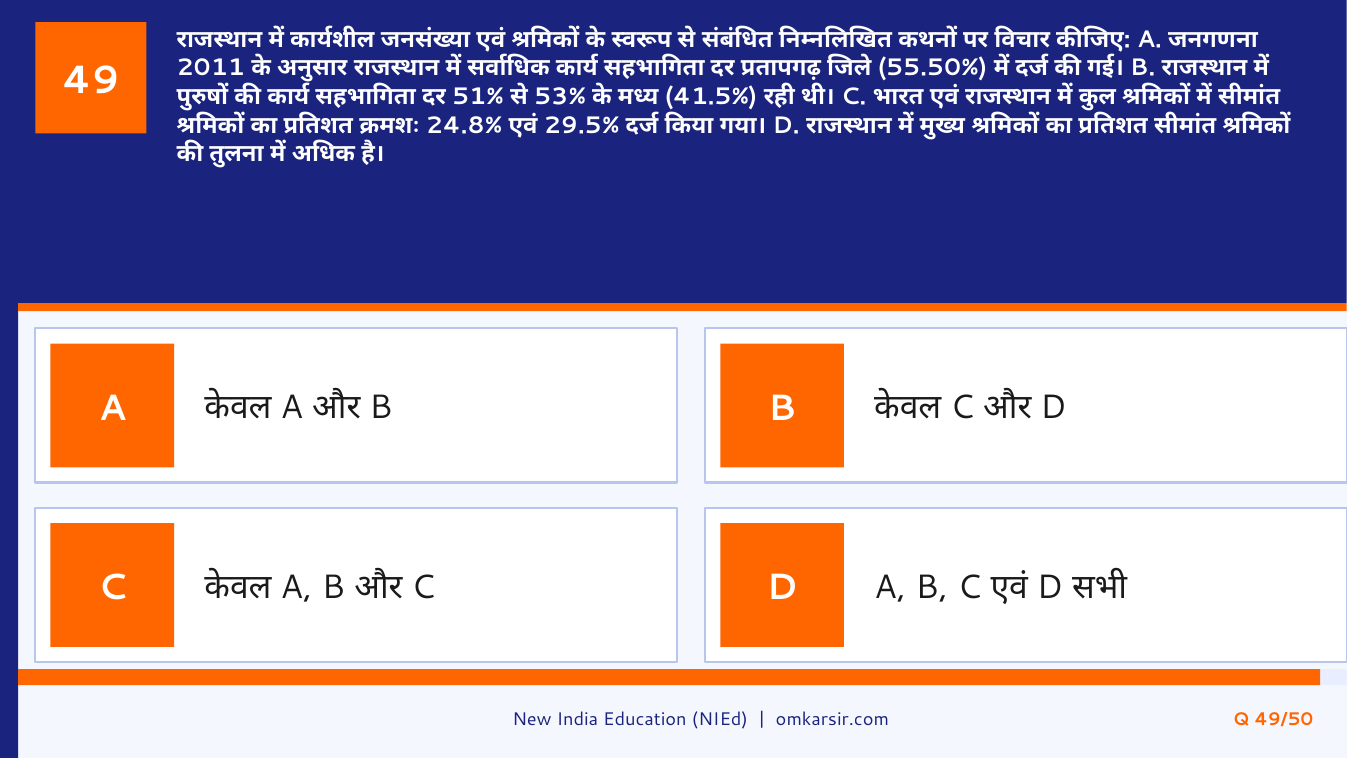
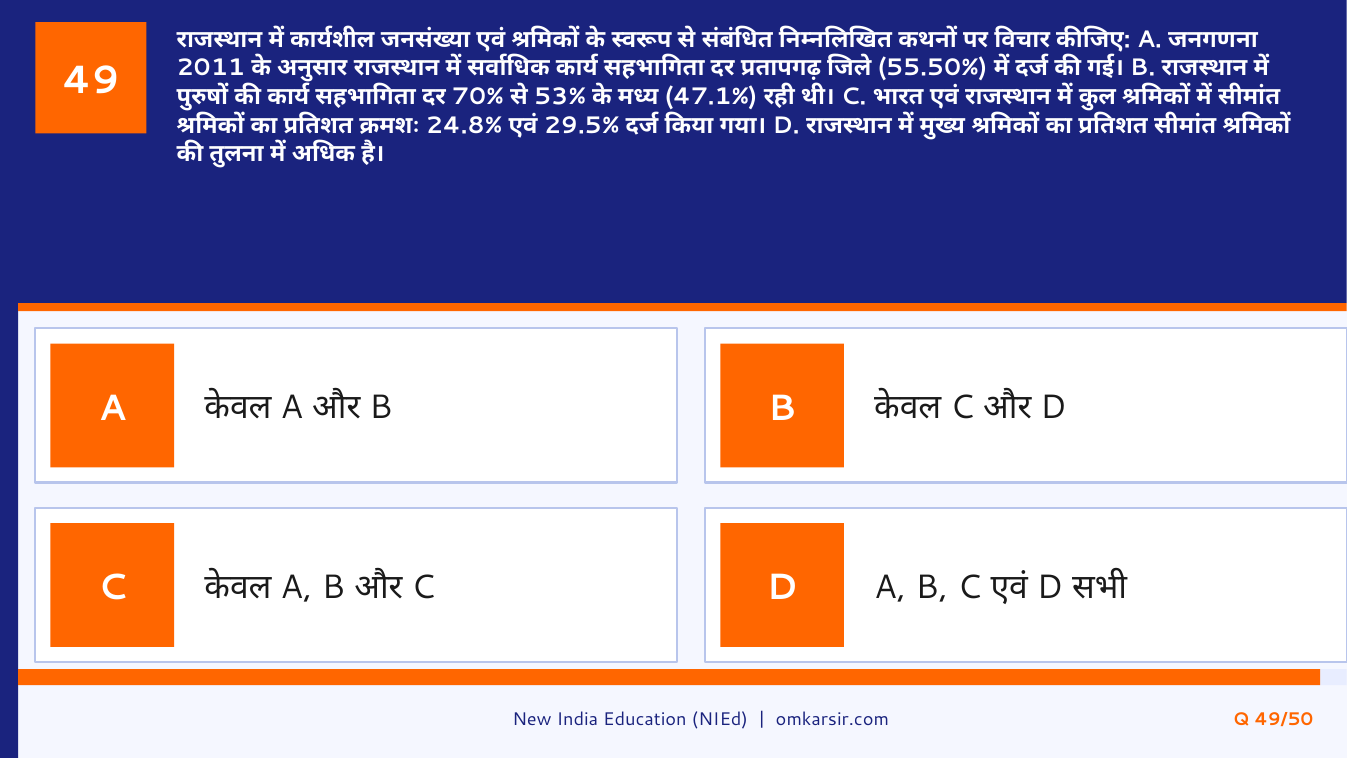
51%: 51% -> 70% (478, 96)
41.5%: 41.5% -> 47.1% (711, 96)
